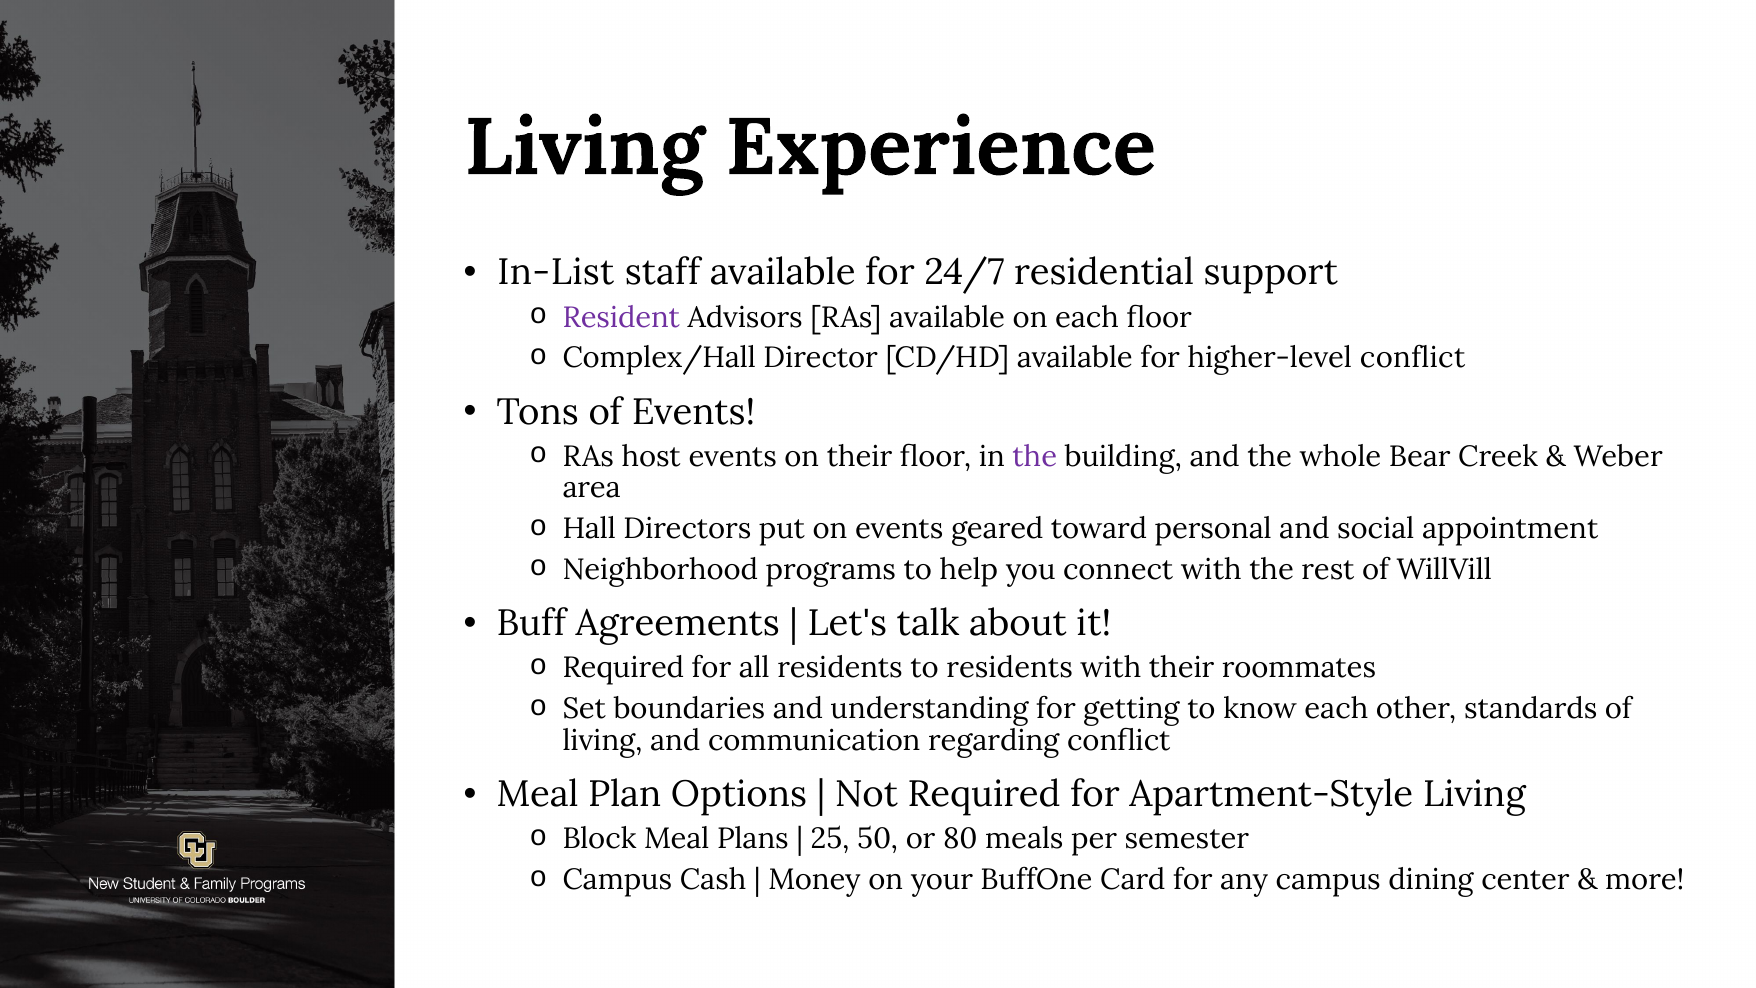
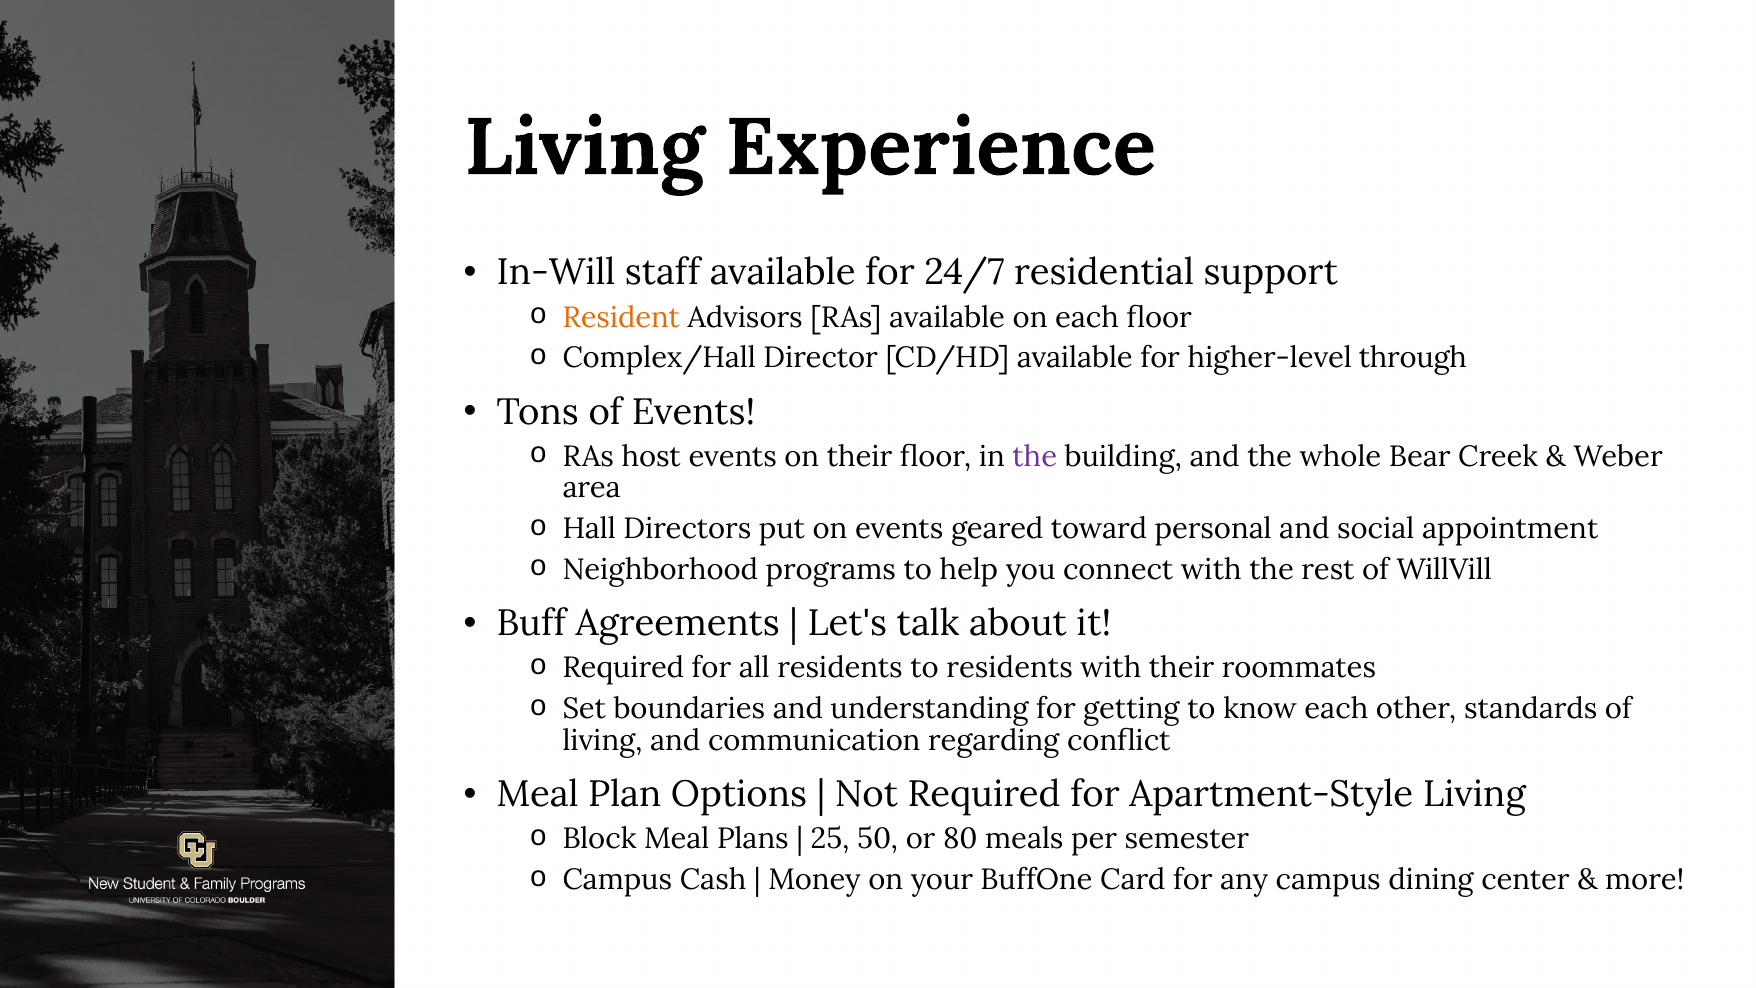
In-List: In-List -> In-Will (556, 273)
Resident colour: purple -> orange (621, 317)
higher-level conflict: conflict -> through (1413, 358)
